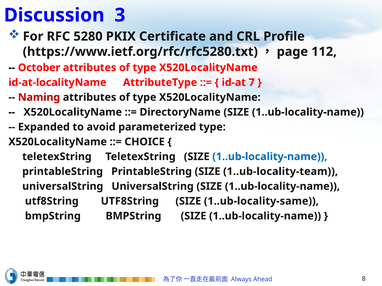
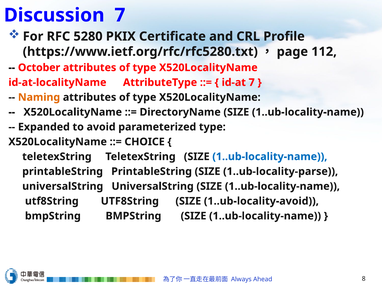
Discussion 3: 3 -> 7 (120, 15)
Naming colour: red -> orange (39, 97)
1..ub-locality-team: 1..ub-locality-team -> 1..ub-locality-parse (281, 172)
1..ub-locality-same: 1..ub-locality-same -> 1..ub-locality-avoid (261, 201)
